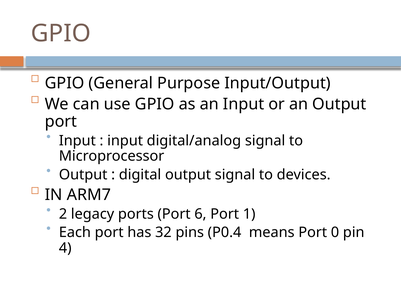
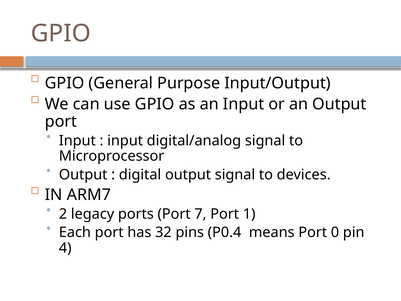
6: 6 -> 7 (200, 214)
